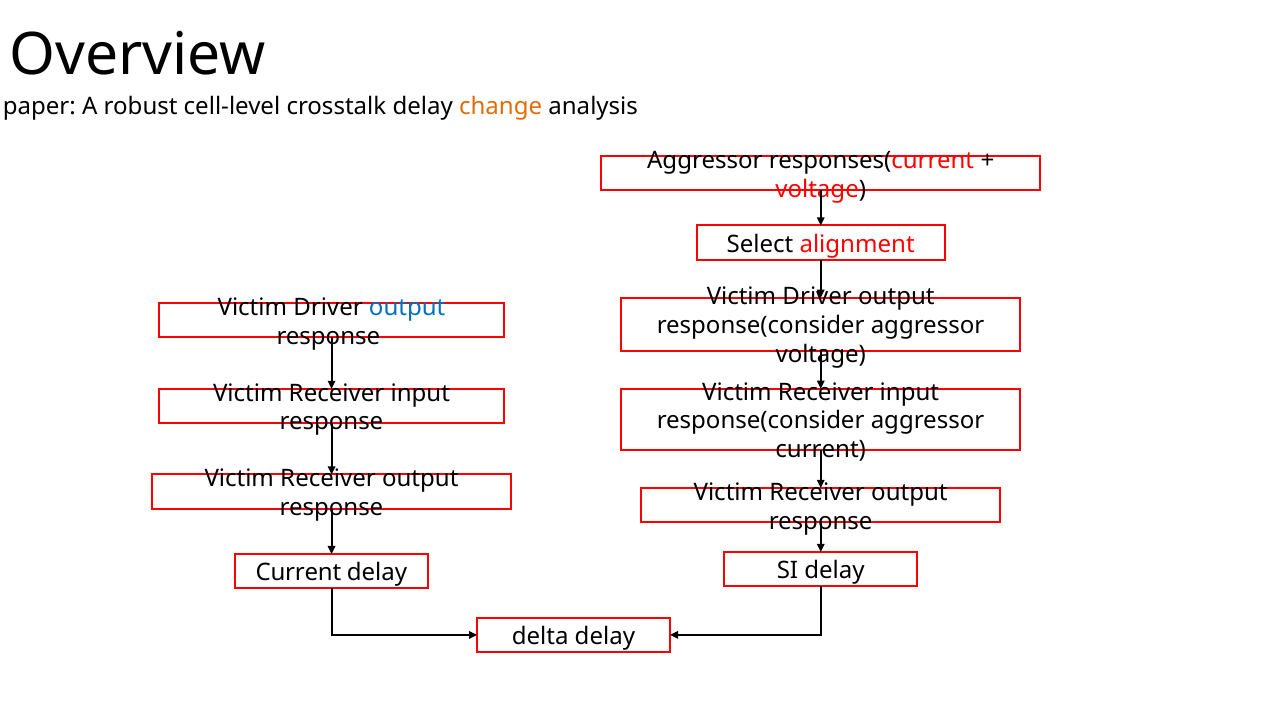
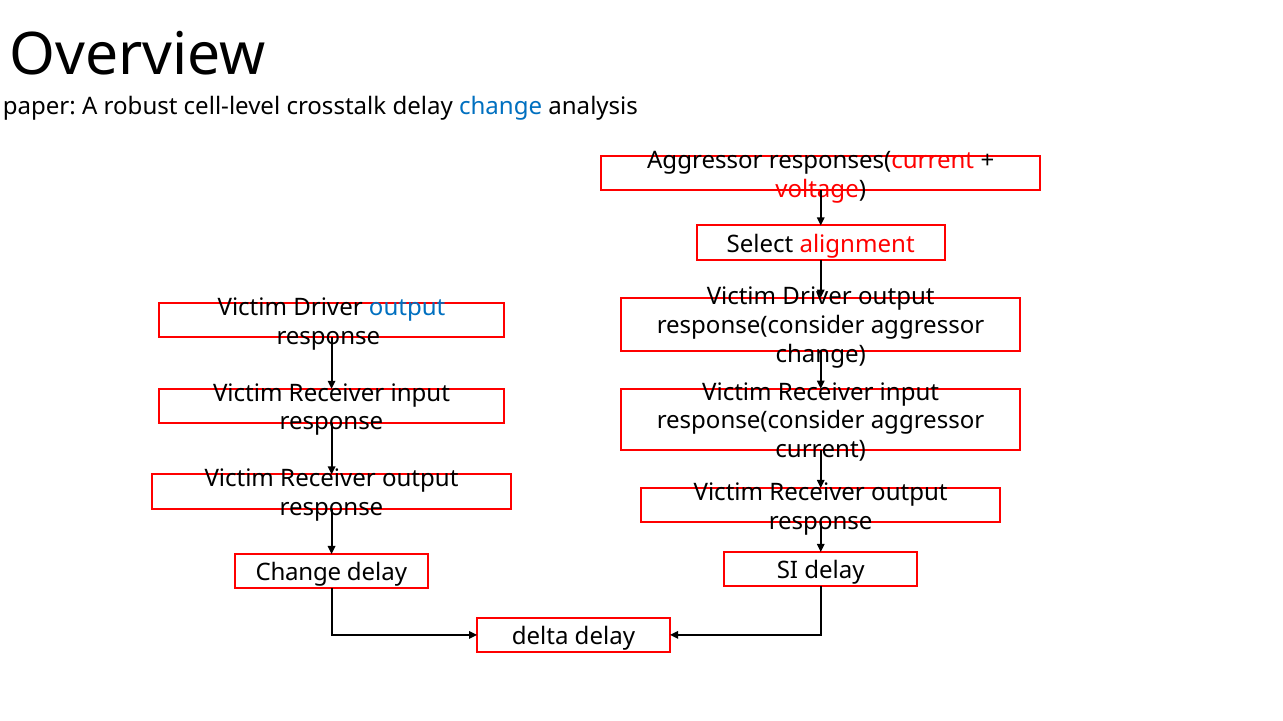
change colour: orange -> blue (501, 107)
voltage: voltage -> change (821, 355)
Current: Current -> Change (298, 573)
